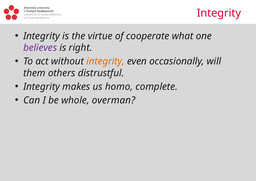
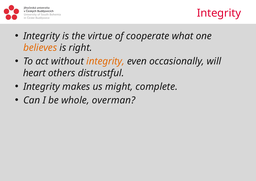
believes colour: purple -> orange (40, 48)
them: them -> heart (34, 73)
homo: homo -> might (119, 87)
